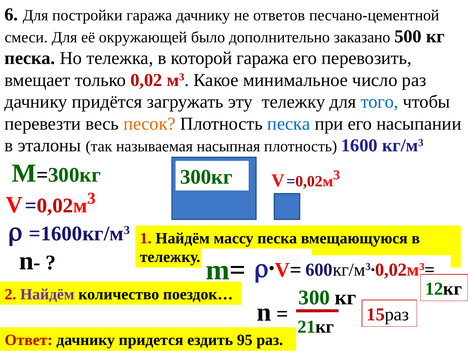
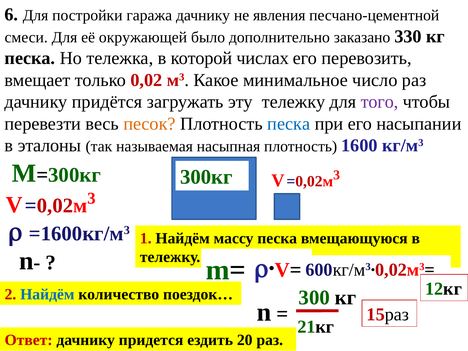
ответов: ответов -> явления (279, 15)
500: 500 -> 330 (408, 36)
которой гаража: гаража -> числах (263, 58)
того colour: blue -> purple (380, 102)
Найдём colour: purple -> blue (47, 294)
95: 95 -> 20 (245, 340)
